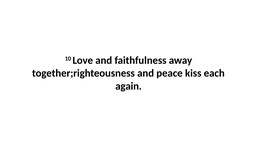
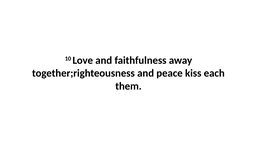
again: again -> them (128, 86)
